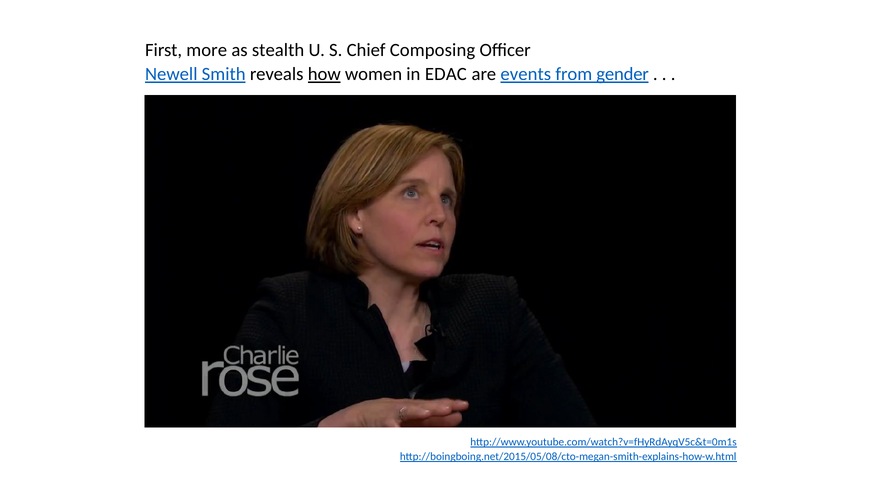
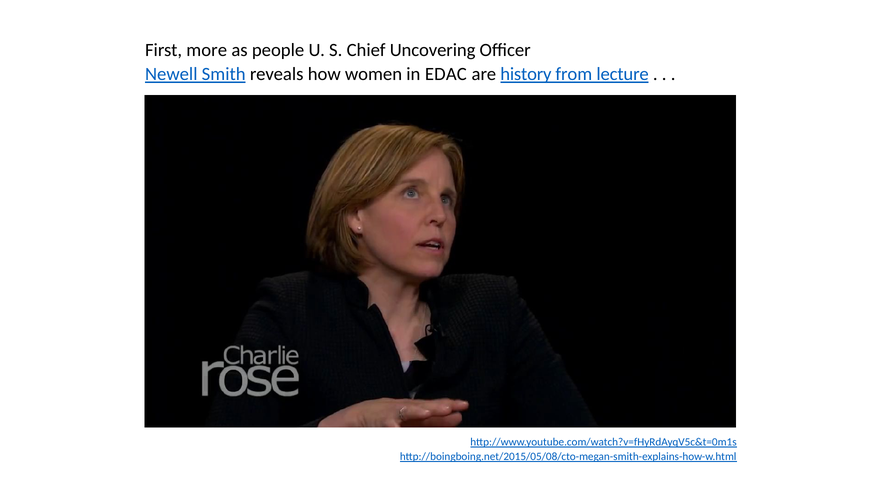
stealth: stealth -> people (278, 50)
Composing: Composing -> Uncovering (433, 50)
how underline: present -> none (324, 74)
events: events -> history (526, 74)
gender: gender -> lecture (623, 74)
